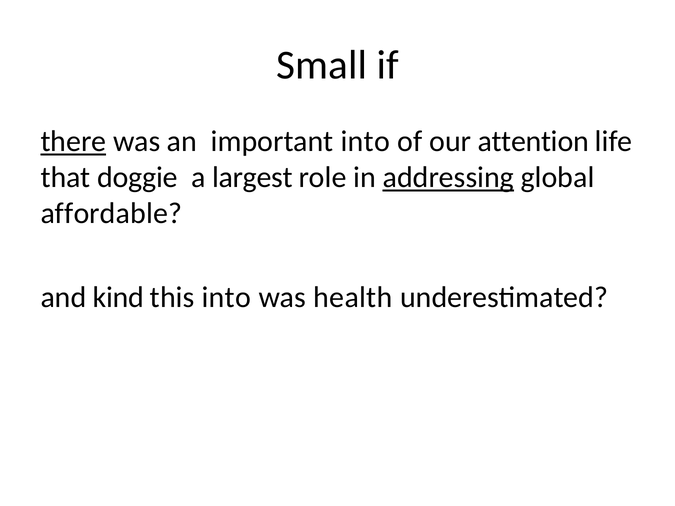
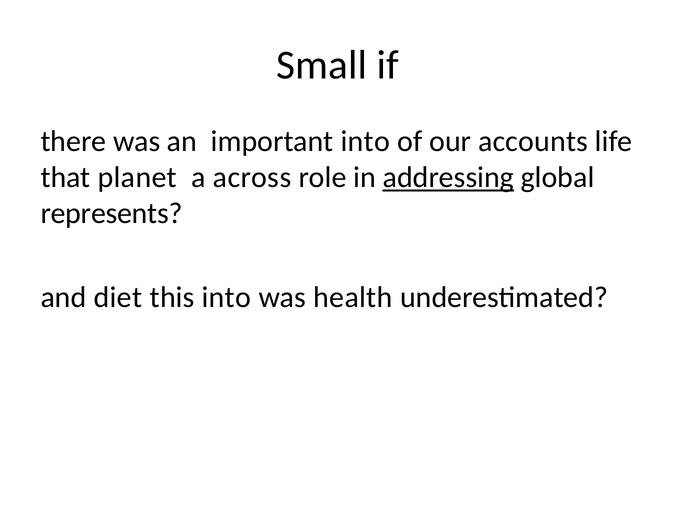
there underline: present -> none (73, 142)
attention: attention -> accounts (533, 142)
doggie: doggie -> planet (137, 178)
largest: largest -> across (252, 178)
affordable: affordable -> represents (111, 214)
kind: kind -> diet (118, 298)
